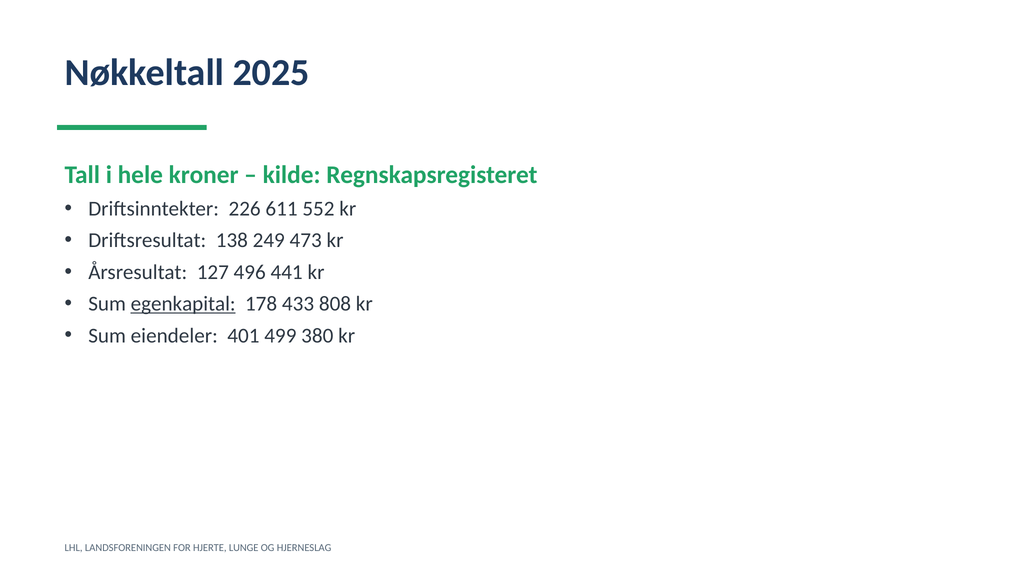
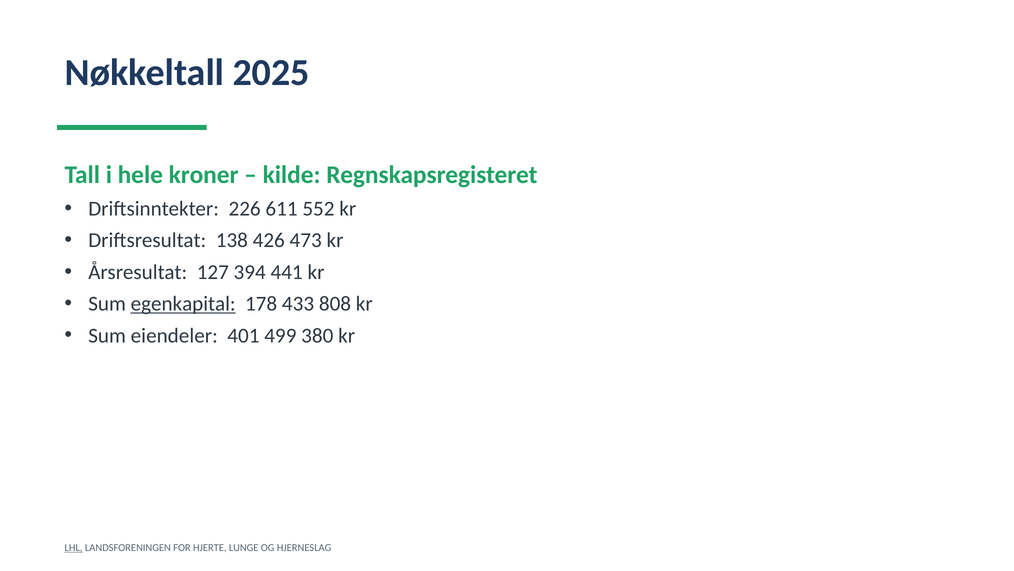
249: 249 -> 426 (269, 240)
496: 496 -> 394 (250, 272)
LHL underline: none -> present (74, 547)
